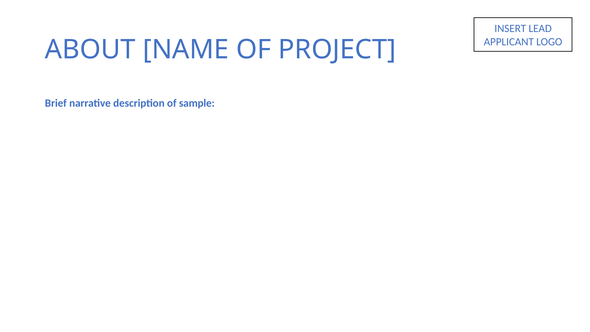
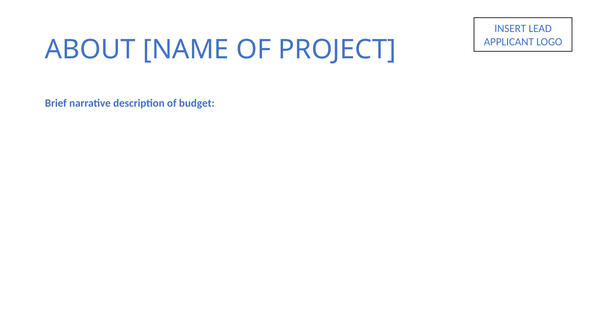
sample: sample -> budget (197, 103)
